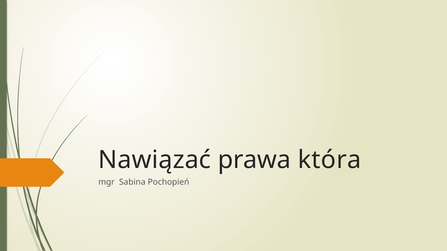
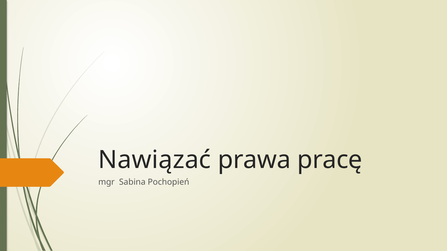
która: która -> pracę (330, 160)
